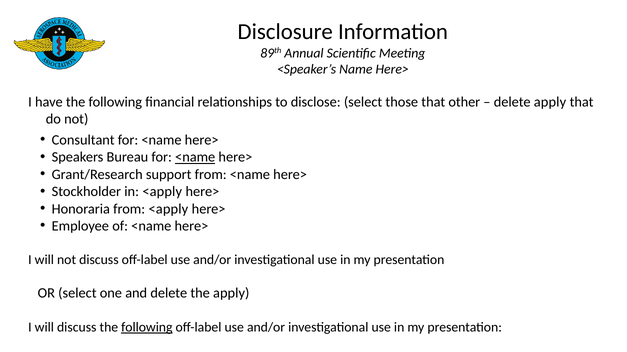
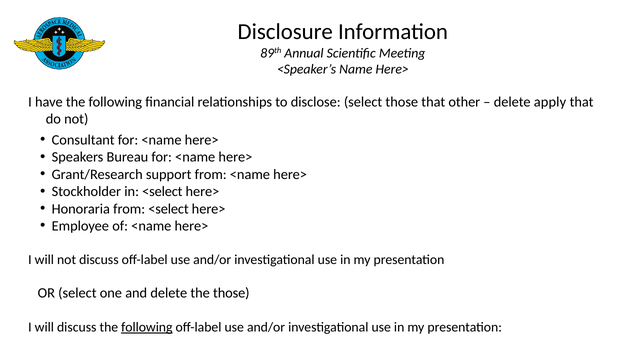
<name underline: present -> none (195, 157)
in <apply: <apply -> <select (162, 192)
from <apply: <apply -> <select (169, 209)
the apply: apply -> those (231, 294)
